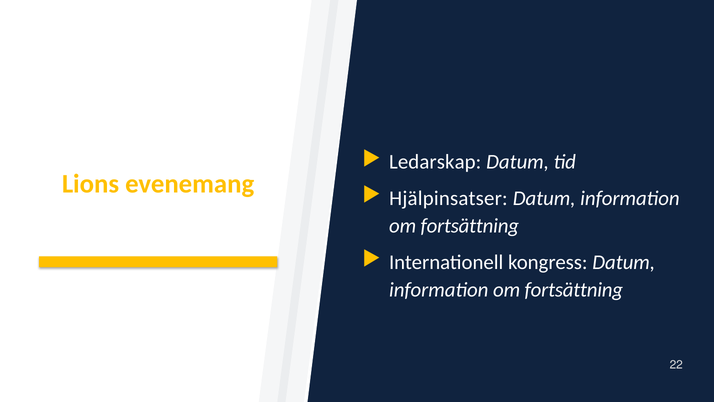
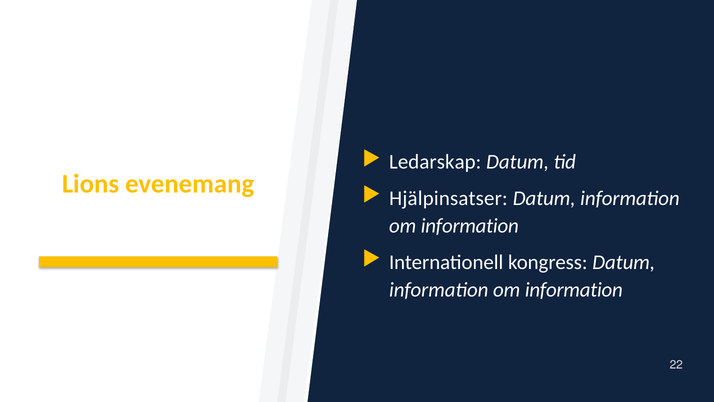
fortsättning: fortsättning -> information (470, 226)
fortsättning: fortsättning -> information (574, 290)
